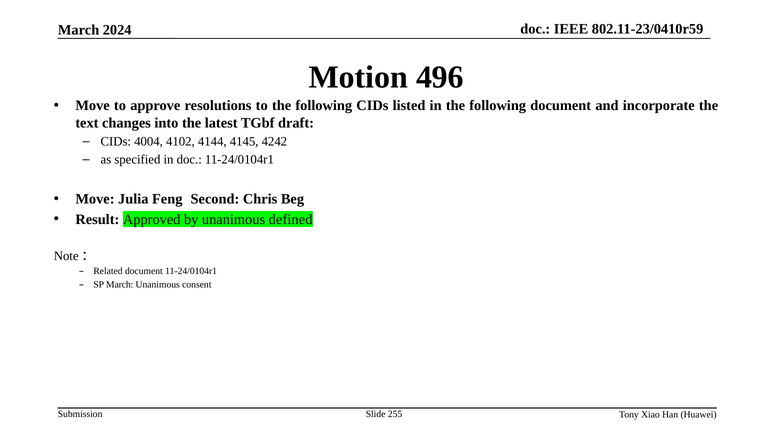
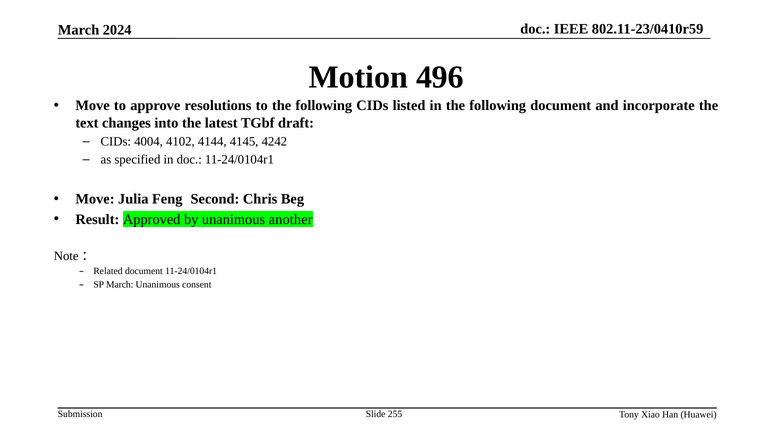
defined: defined -> another (291, 219)
